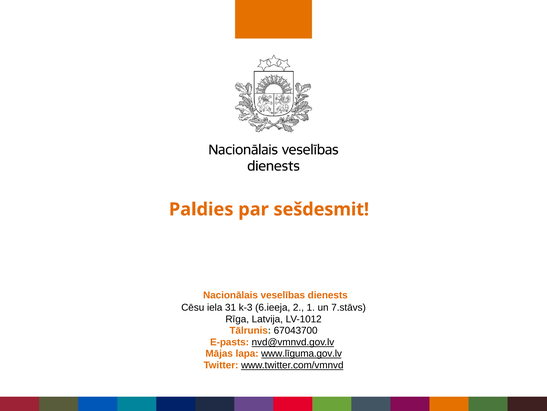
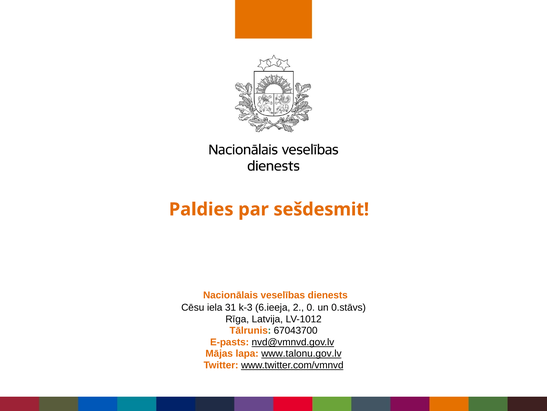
1: 1 -> 0 (311, 307)
7.stāvs: 7.stāvs -> 0.stāvs (349, 307)
www.līguma.gov.lv: www.līguma.gov.lv -> www.talonu.gov.lv (301, 353)
